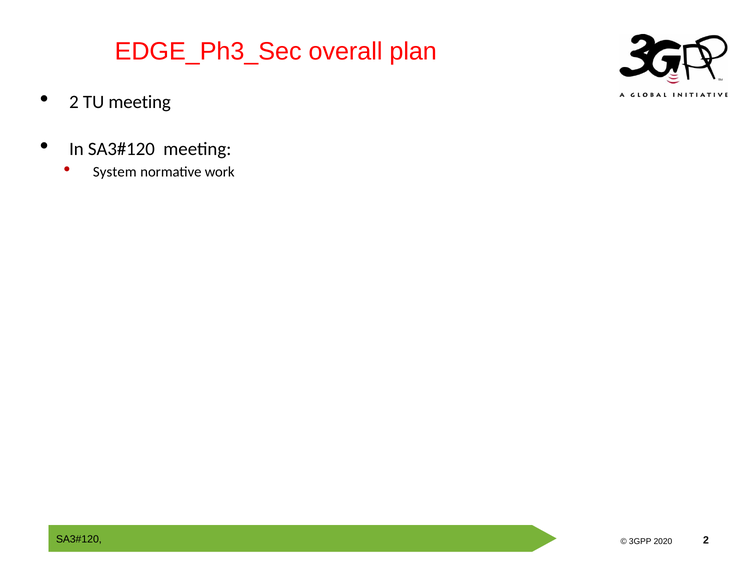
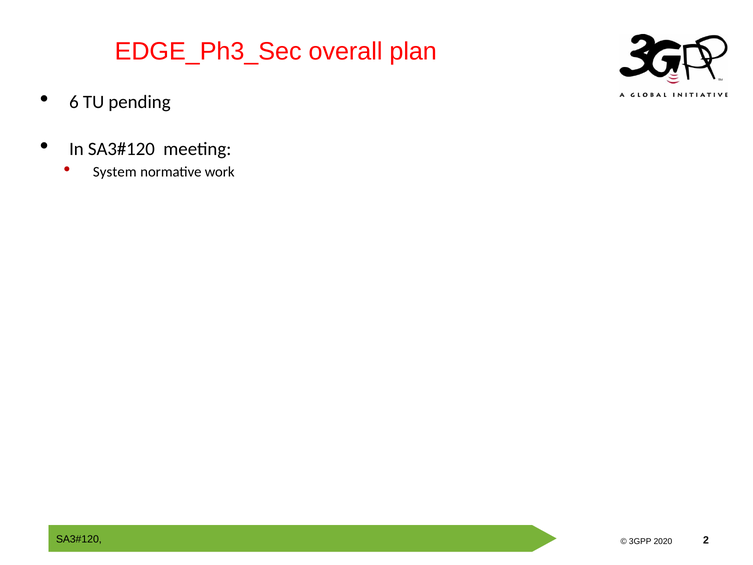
2: 2 -> 6 (74, 102)
TU meeting: meeting -> pending (140, 102)
